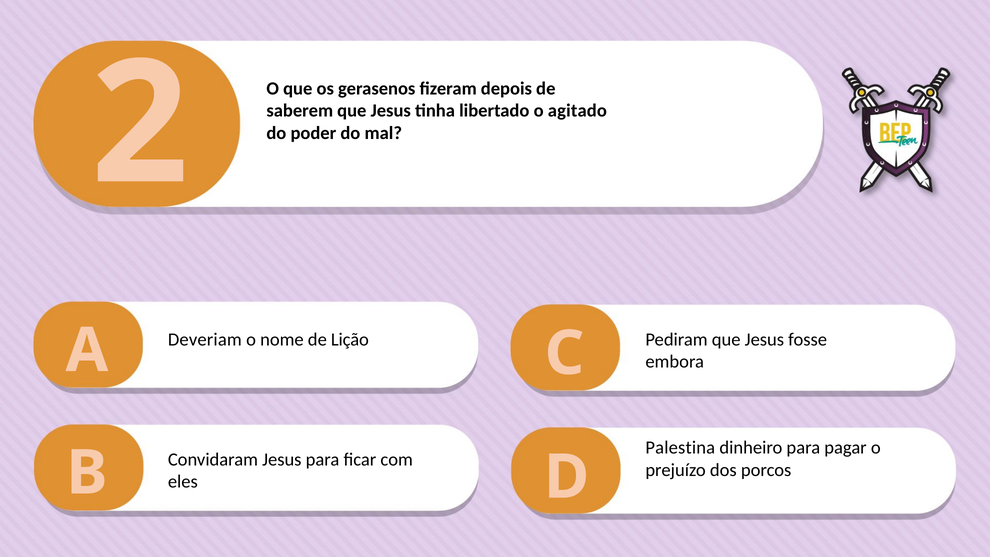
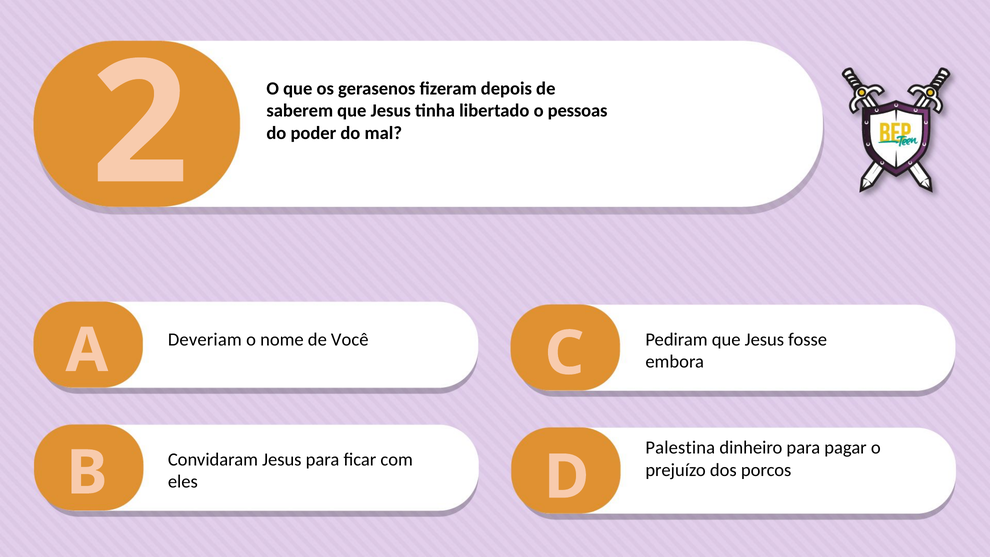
agitado: agitado -> pessoas (578, 111)
Lição: Lição -> Você (350, 339)
